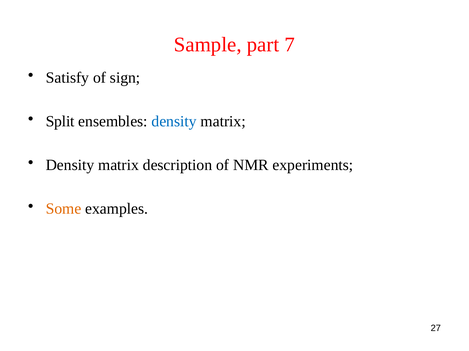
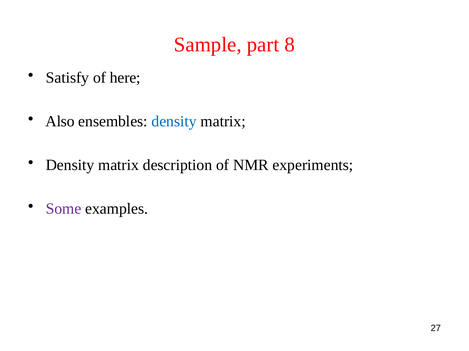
7: 7 -> 8 (290, 45)
sign: sign -> here (125, 78)
Split: Split -> Also (60, 122)
Some colour: orange -> purple (64, 209)
